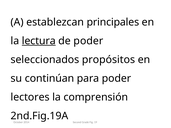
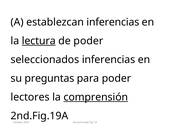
establezcan principales: principales -> inferencias (113, 22)
seleccionados propósitos: propósitos -> inferencias (109, 60)
continúan: continúan -> preguntas (49, 79)
comprensión underline: none -> present (96, 97)
